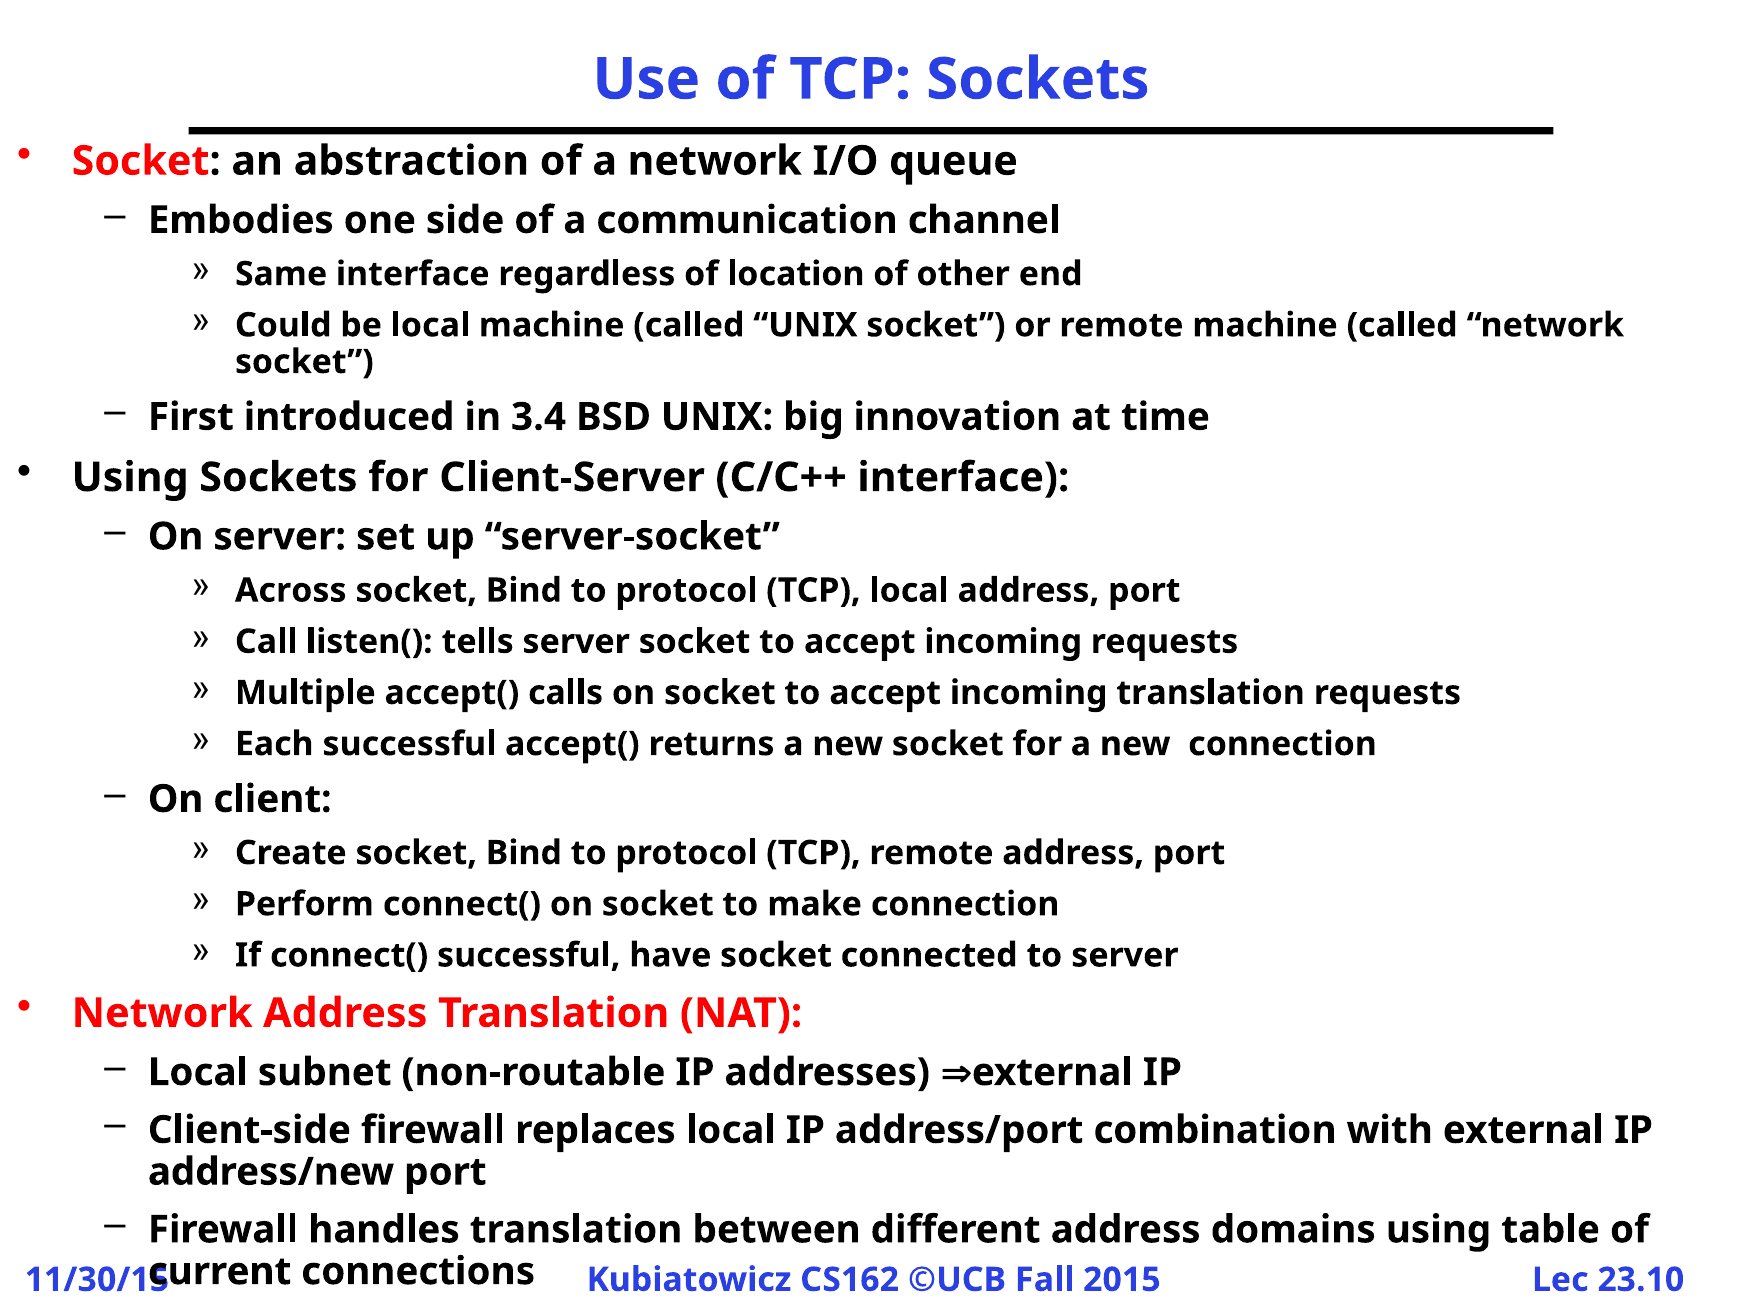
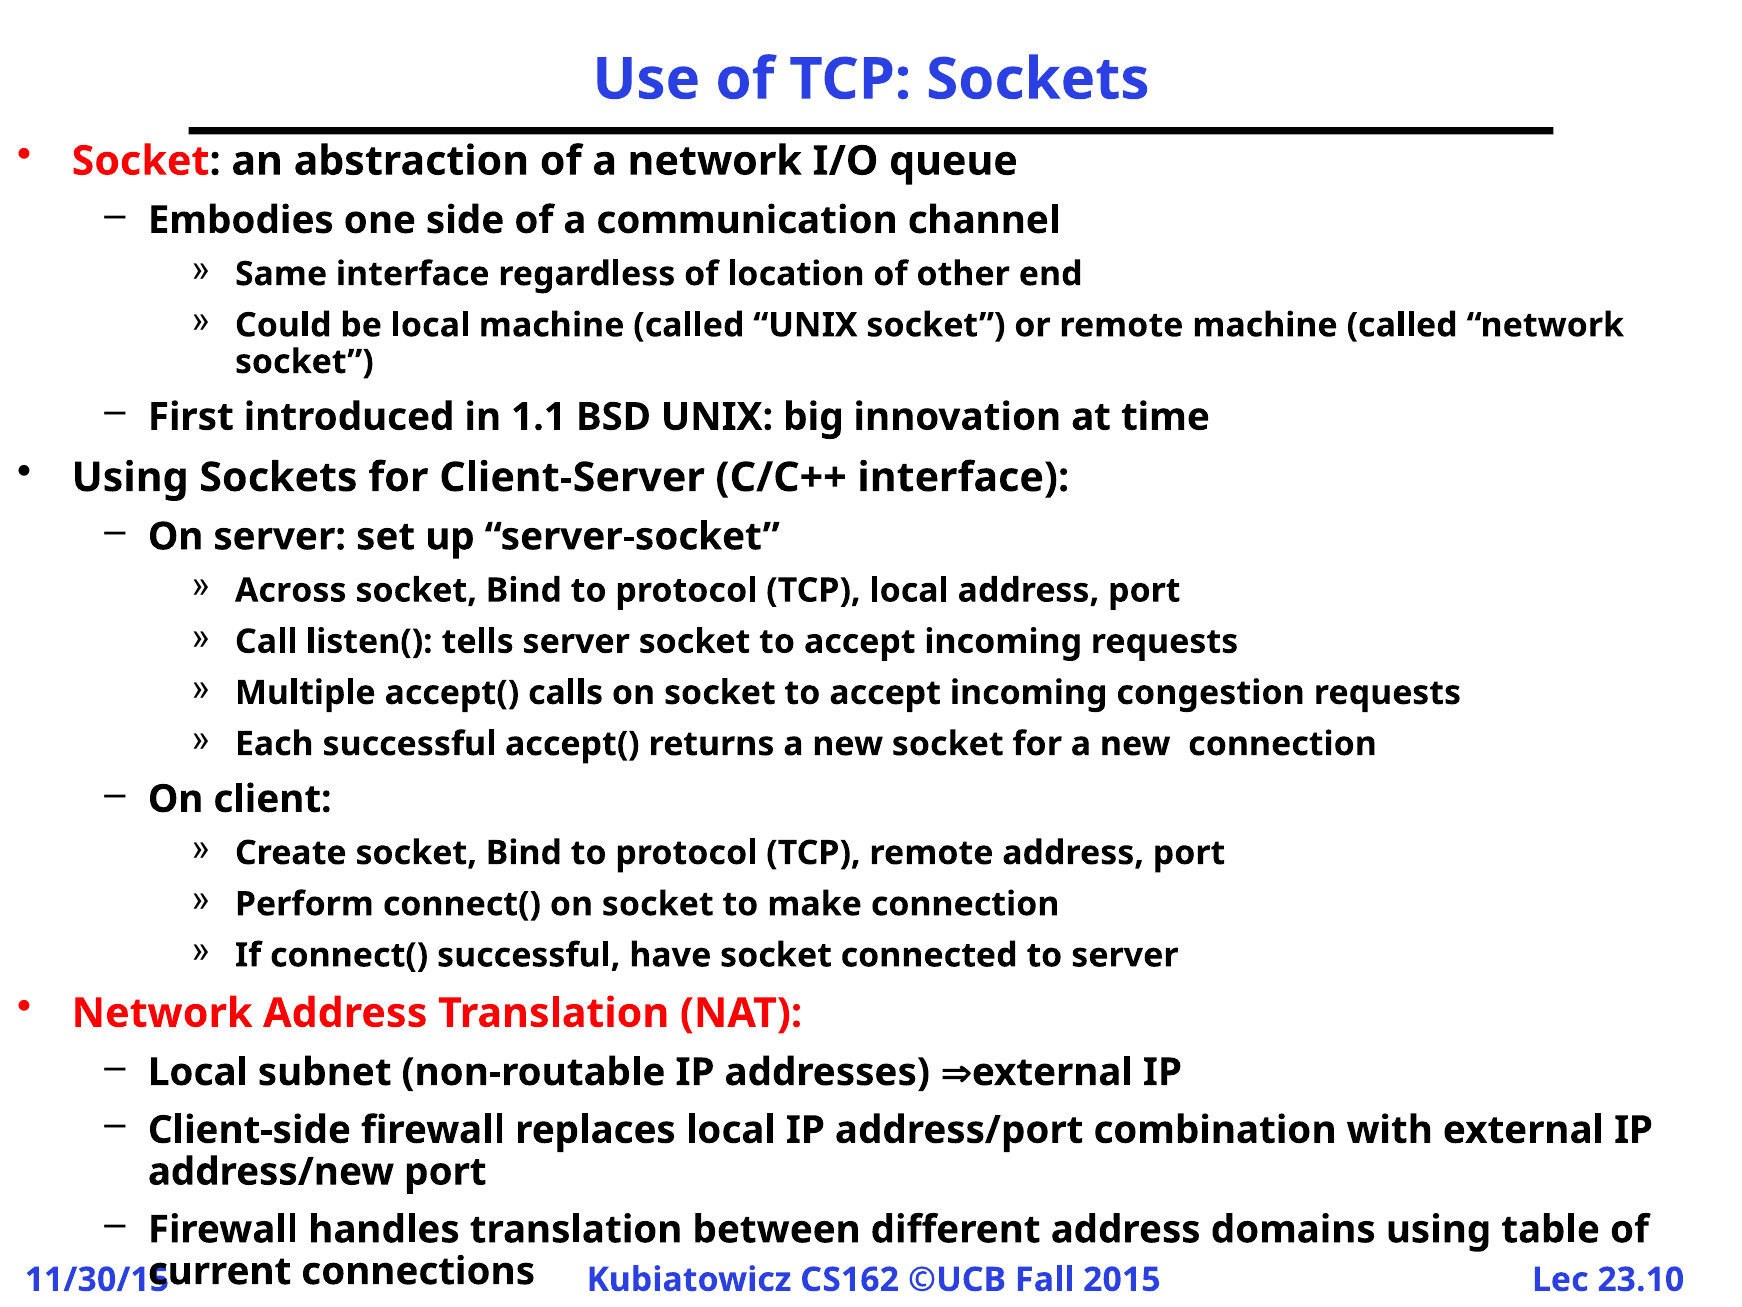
3.4: 3.4 -> 1.1 (539, 417)
incoming translation: translation -> congestion (1211, 693)
